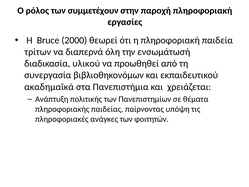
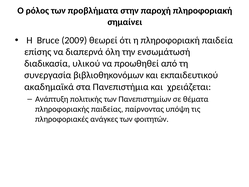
συμμετέχουν: συμμετέχουν -> προβλήματα (93, 11)
εργασίες: εργασίες -> σημαίνει (125, 22)
2000: 2000 -> 2009 (74, 40)
τρίτων: τρίτων -> επίσης (38, 52)
